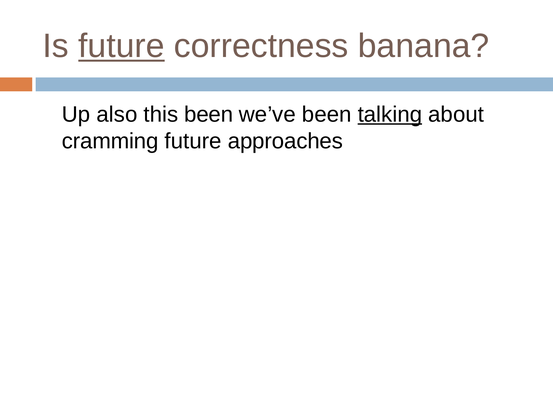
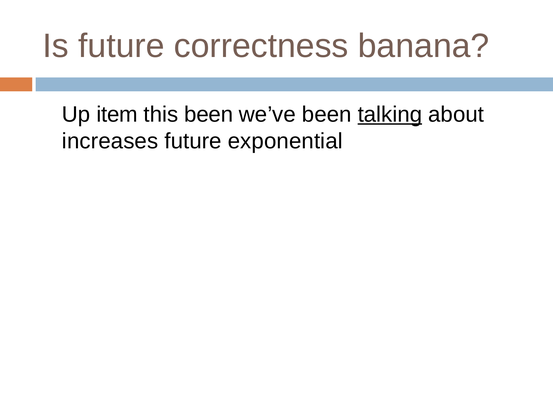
future underline: present -> none (121, 46)
also: also -> item (117, 114)
cramming: cramming -> increases (110, 141)
approaches: approaches -> exponential (285, 141)
